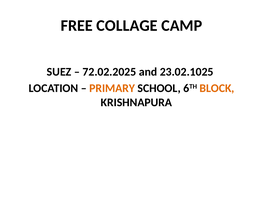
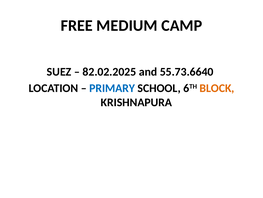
COLLAGE: COLLAGE -> MEDIUM (127, 25)
72.02.2025: 72.02.2025 -> 82.02.2025 (109, 72)
23.02.1025: 23.02.1025 -> 55.73.6640 (187, 72)
PRIMARY colour: orange -> blue (112, 88)
